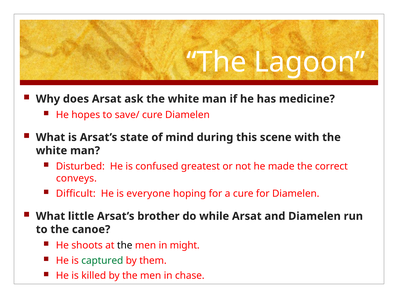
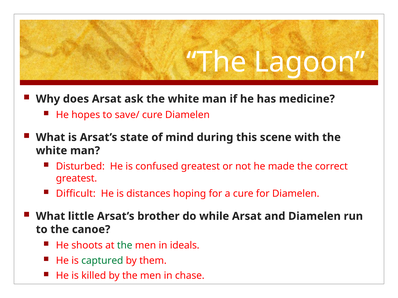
conveys: conveys -> greatest (76, 179)
everyone: everyone -> distances (148, 194)
the colour: black -> green (125, 246)
might: might -> ideals (185, 246)
